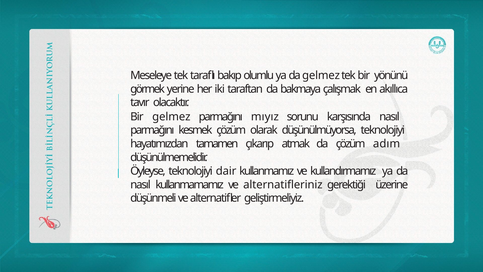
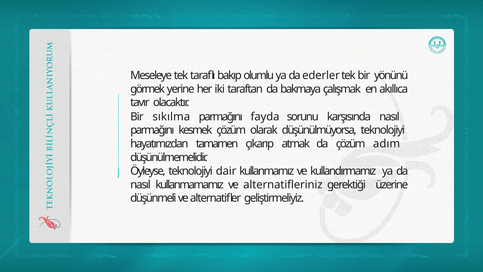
da gelmez: gelmez -> ederler (321, 75)
Bir gelmez: gelmez -> sıkılma (171, 117)
mıyız: mıyız -> fayda (265, 117)
